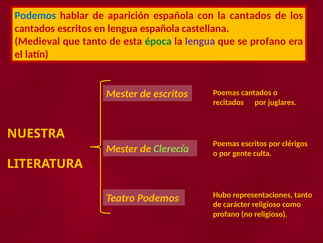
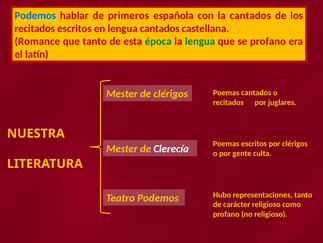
aparición: aparición -> primeros (128, 15)
cantados: cantados -> recitados (35, 28)
lengua española: española -> cantados (160, 28)
Medieval: Medieval -> Romance (37, 41)
lengua colour: purple -> green (200, 41)
de escritos: escritos -> clérigos (171, 94)
Clerecía colour: light green -> white (171, 148)
